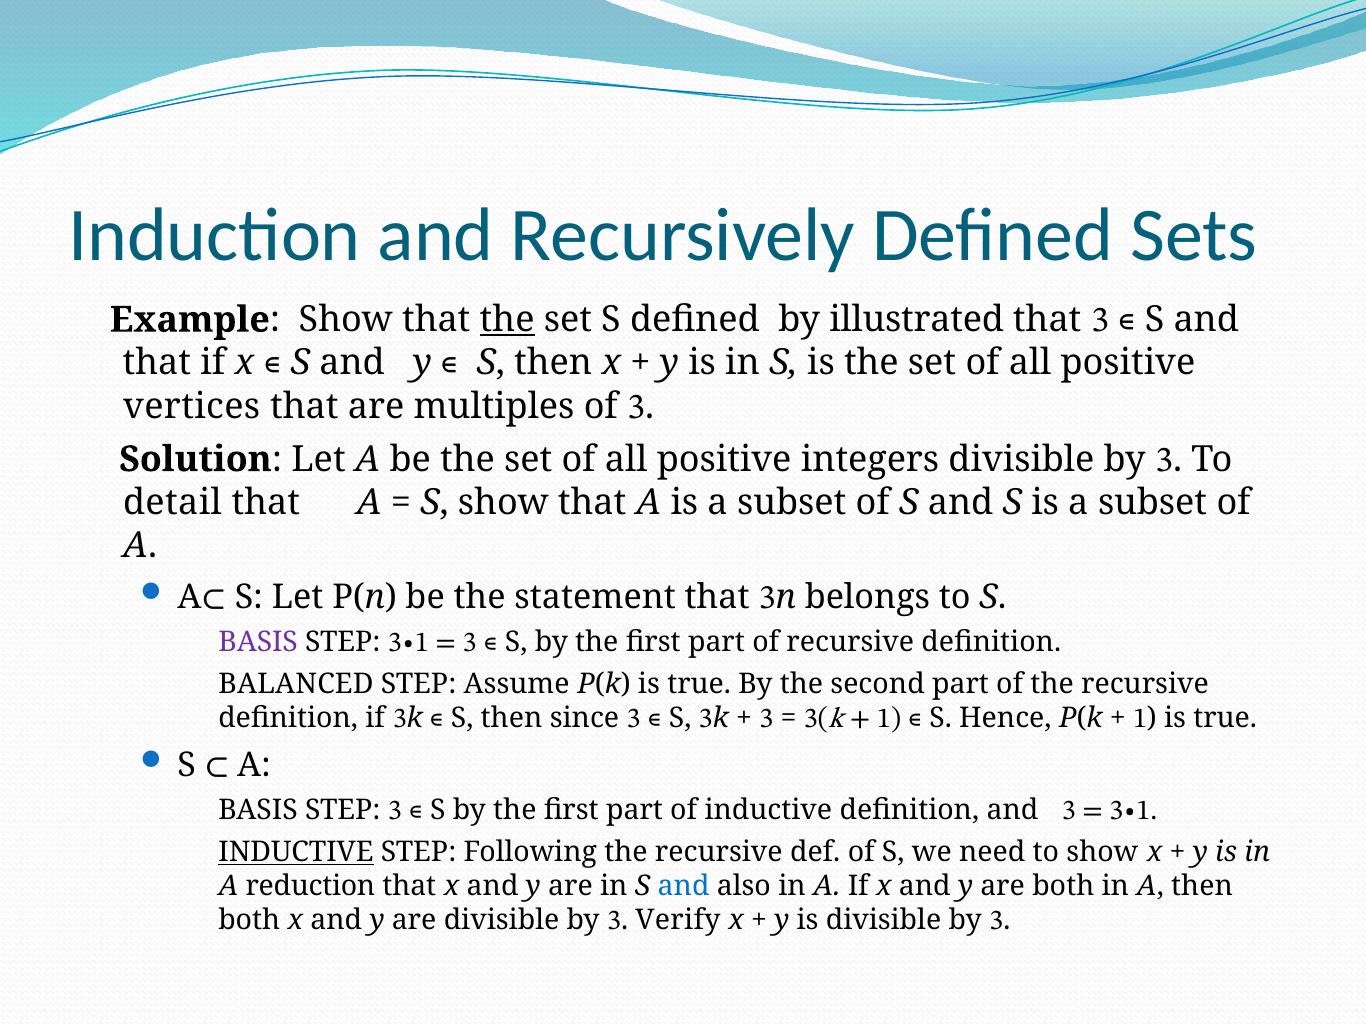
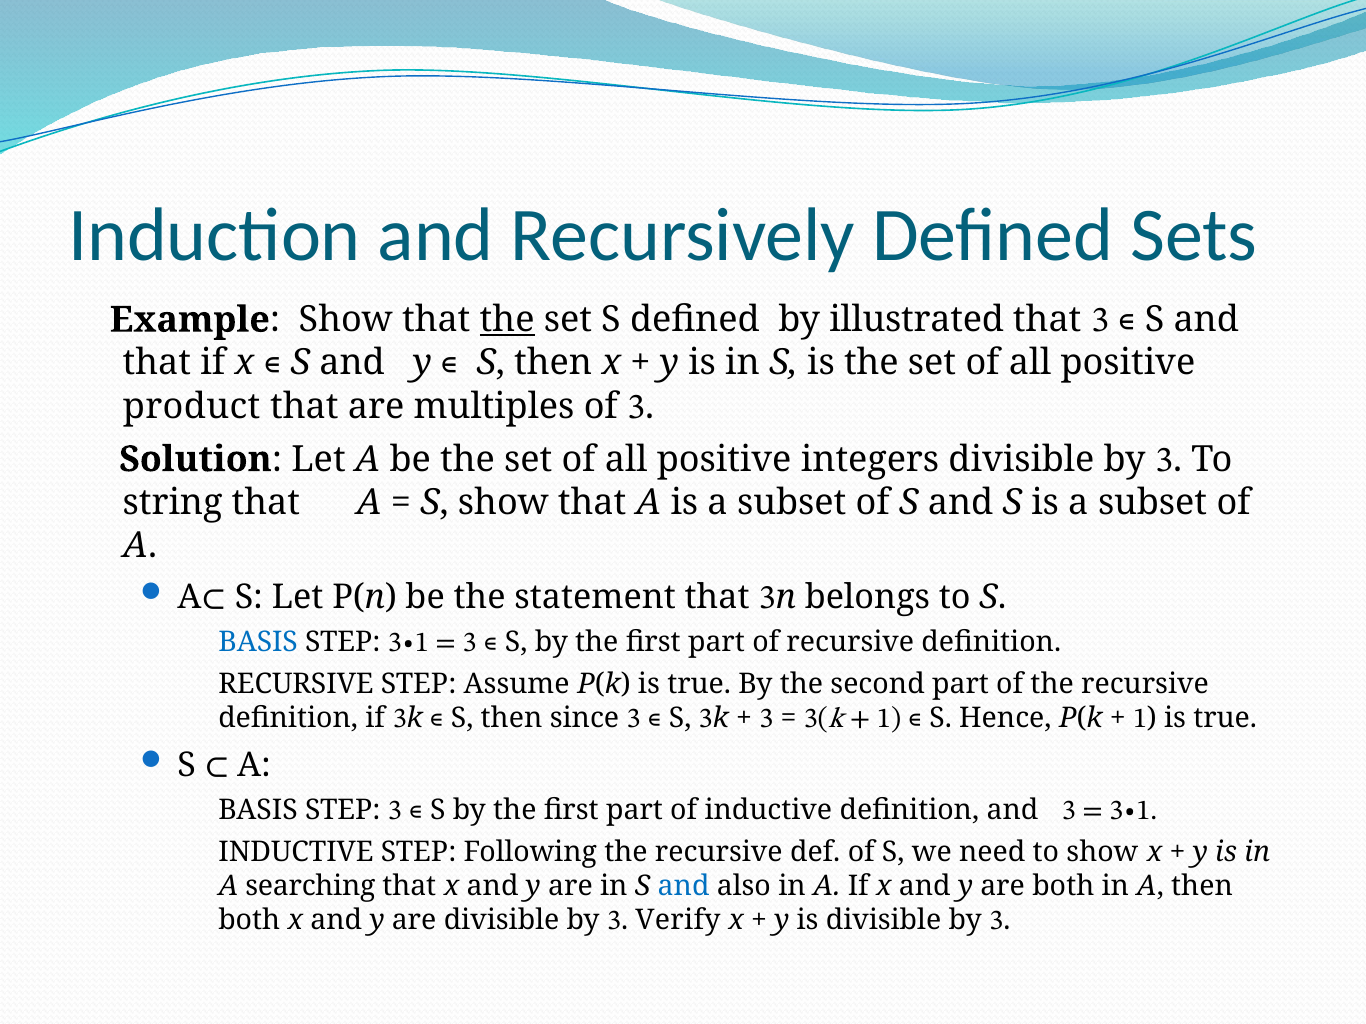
vertices: vertices -> product (192, 406)
detail: detail -> string (173, 503)
BASIS colour: purple -> blue (258, 642)
BALANCED: BALANCED -> RECURSIVE (296, 684)
INDUCTIVE underline: present -> none (296, 853)
reduction: reduction -> searching (310, 887)
